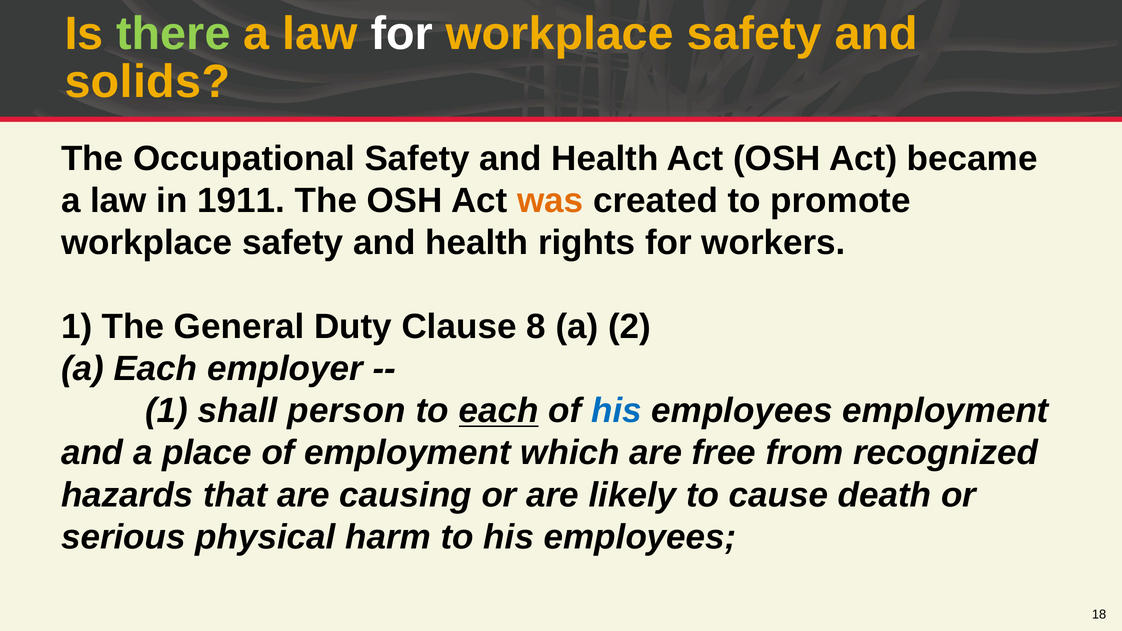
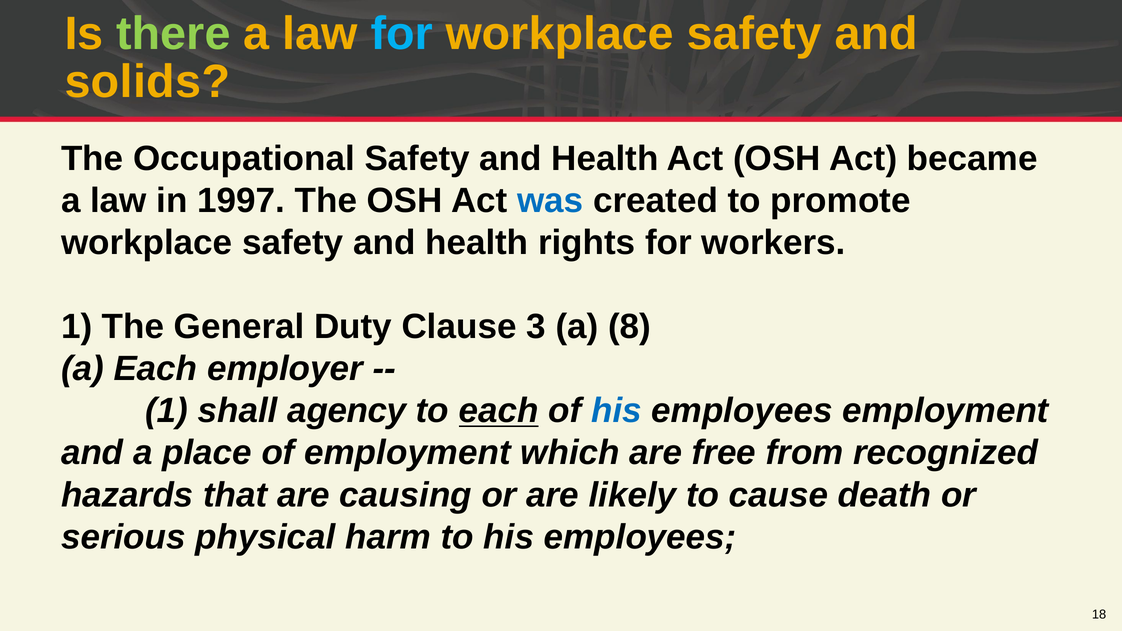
for colour: white -> light blue (402, 34)
1911: 1911 -> 1997 (241, 201)
was colour: orange -> blue (550, 201)
8: 8 -> 3 (536, 327)
2: 2 -> 8 (630, 327)
person: person -> agency (347, 411)
